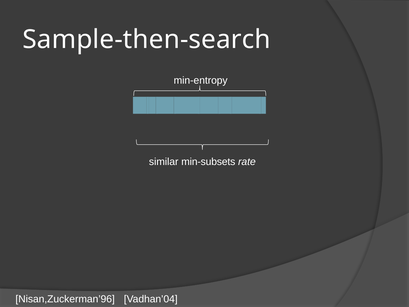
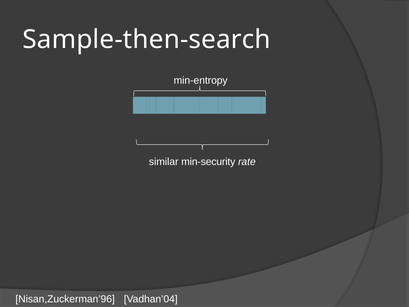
min-subsets: min-subsets -> min-security (208, 162)
